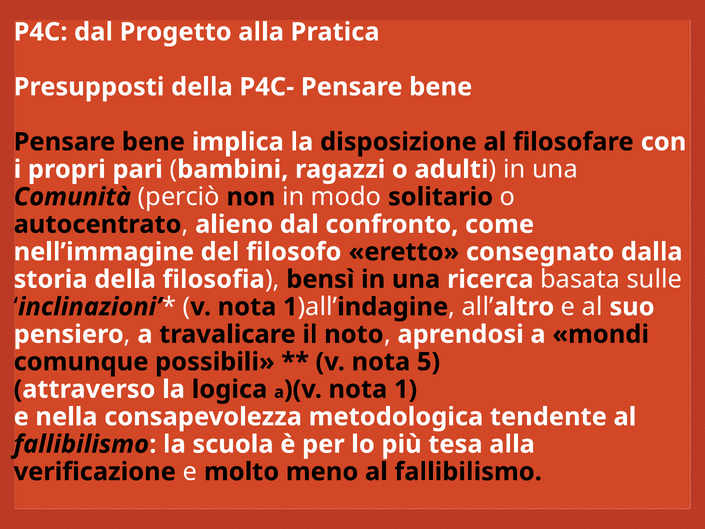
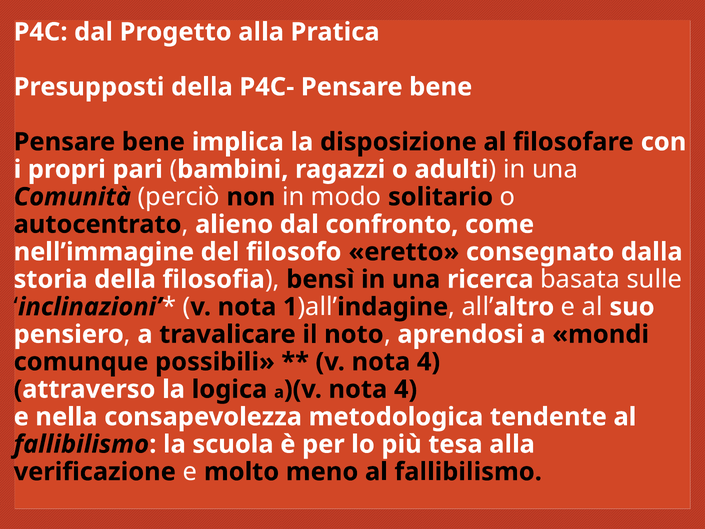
v nota 5: 5 -> 4 (429, 362)
1: 1 -> 4 (406, 389)
